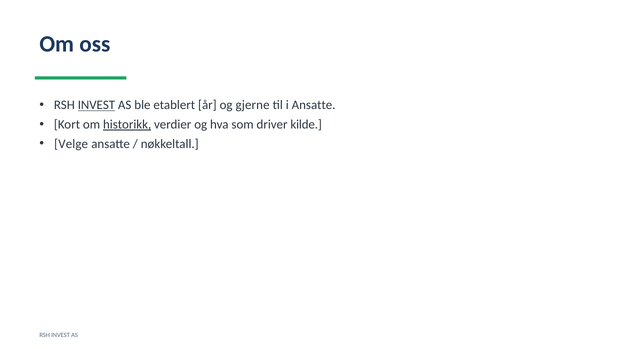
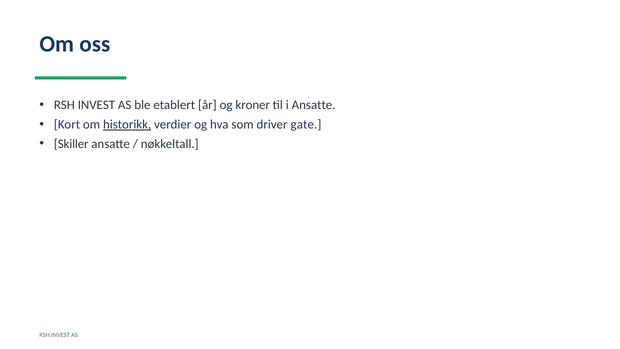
INVEST underline: present -> none (96, 105)
gjerne: gjerne -> kroner (253, 105)
kilde: kilde -> gate (306, 124)
Velge: Velge -> Skiller (71, 144)
